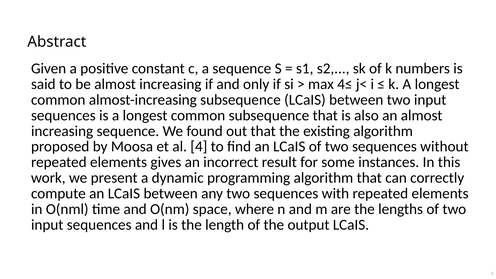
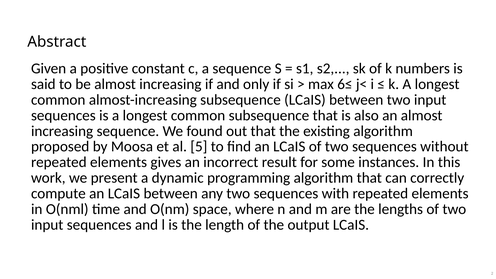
4≤: 4≤ -> 6≤ (345, 84)
4: 4 -> 5 (199, 147)
